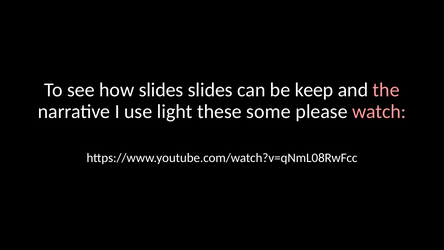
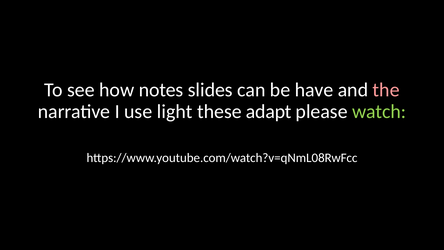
how slides: slides -> notes (161, 90)
keep: keep -> have (314, 90)
some: some -> adapt (269, 111)
watch colour: pink -> light green (379, 111)
